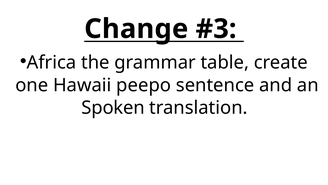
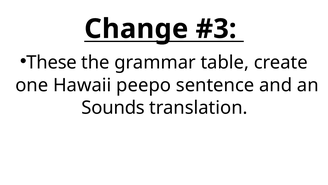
Africa: Africa -> These (52, 62)
Spoken: Spoken -> Sounds (113, 108)
